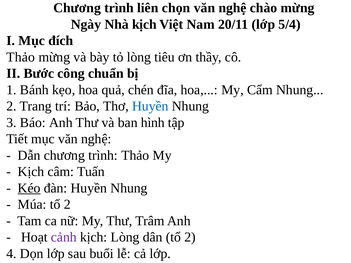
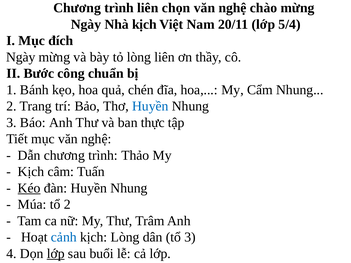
Thảo: Thảo -> Ngày (21, 57)
lòng tiêu: tiêu -> liên (165, 57)
hình: hình -> thực (153, 123)
cảnh colour: purple -> blue (64, 237)
dân tổ 2: 2 -> 3 (190, 237)
lớp underline: none -> present (56, 254)
